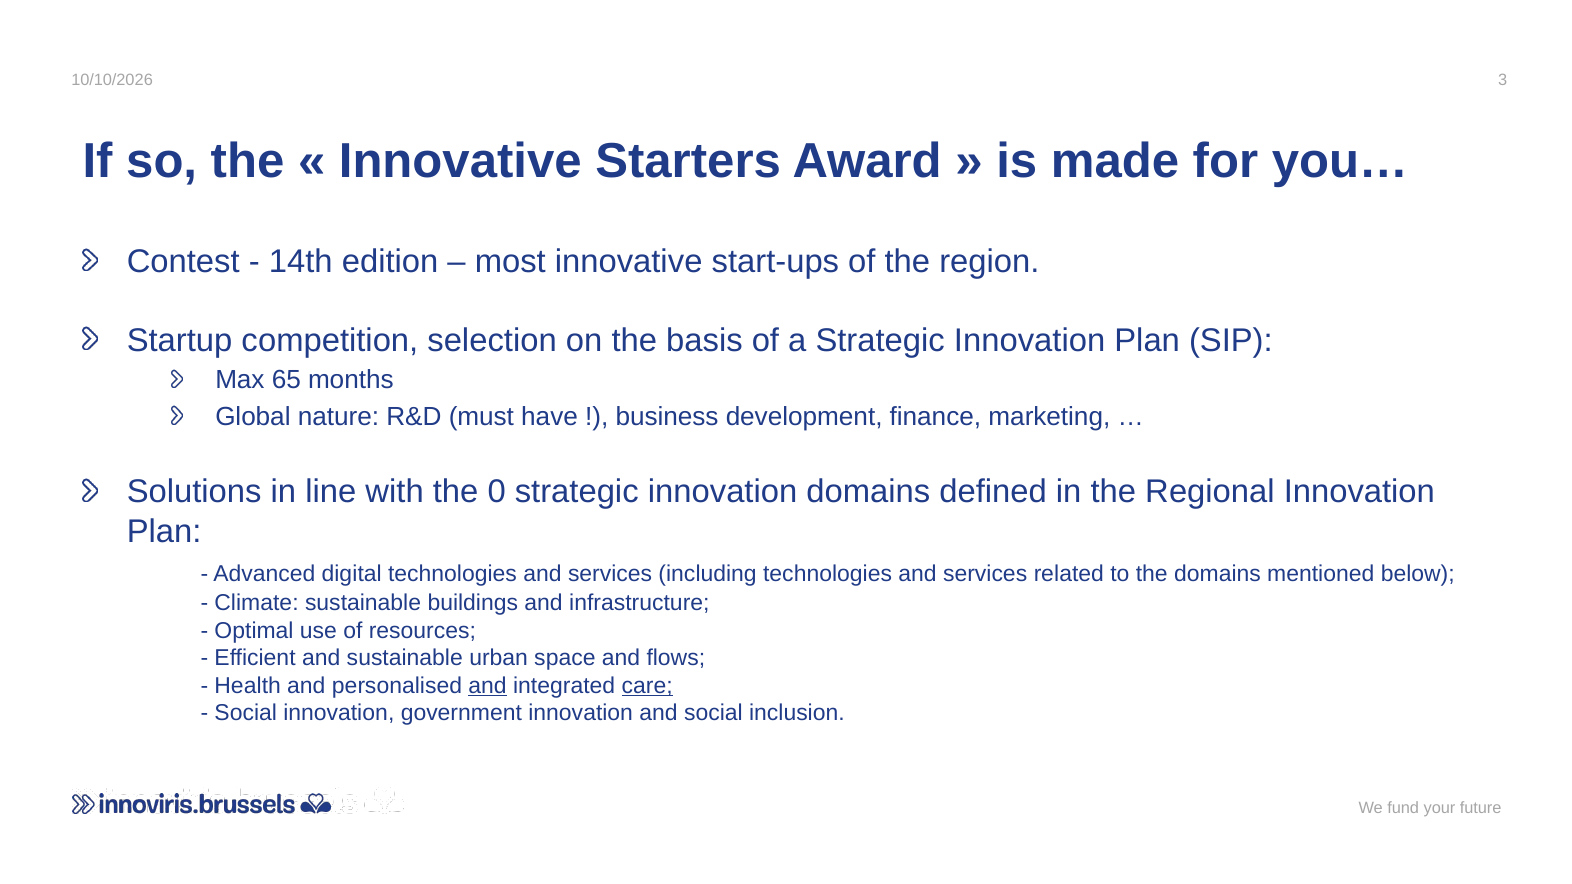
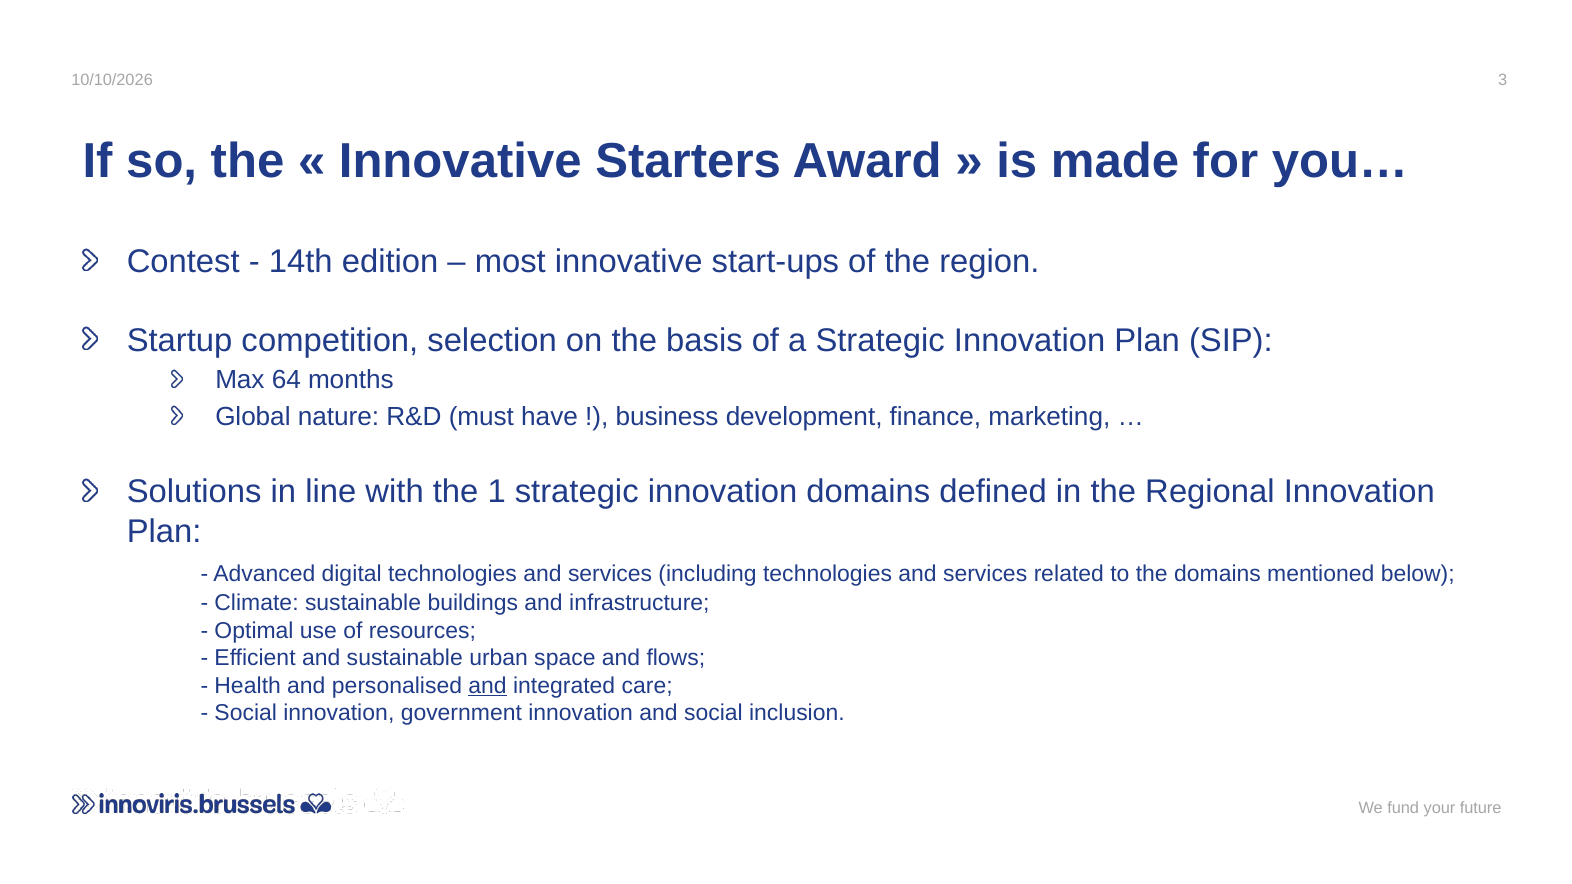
65: 65 -> 64 (286, 380)
0: 0 -> 1 (497, 492)
care underline: present -> none (647, 686)
